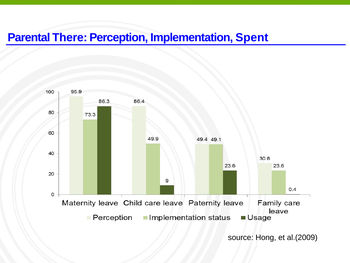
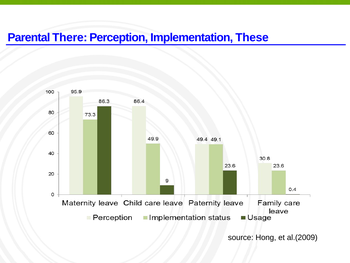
Spent: Spent -> These (252, 37)
